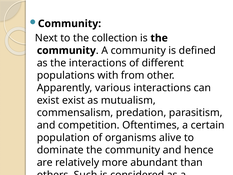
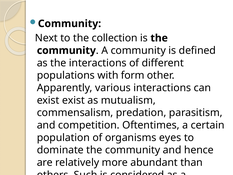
from: from -> form (133, 75)
alive: alive -> eyes (170, 137)
